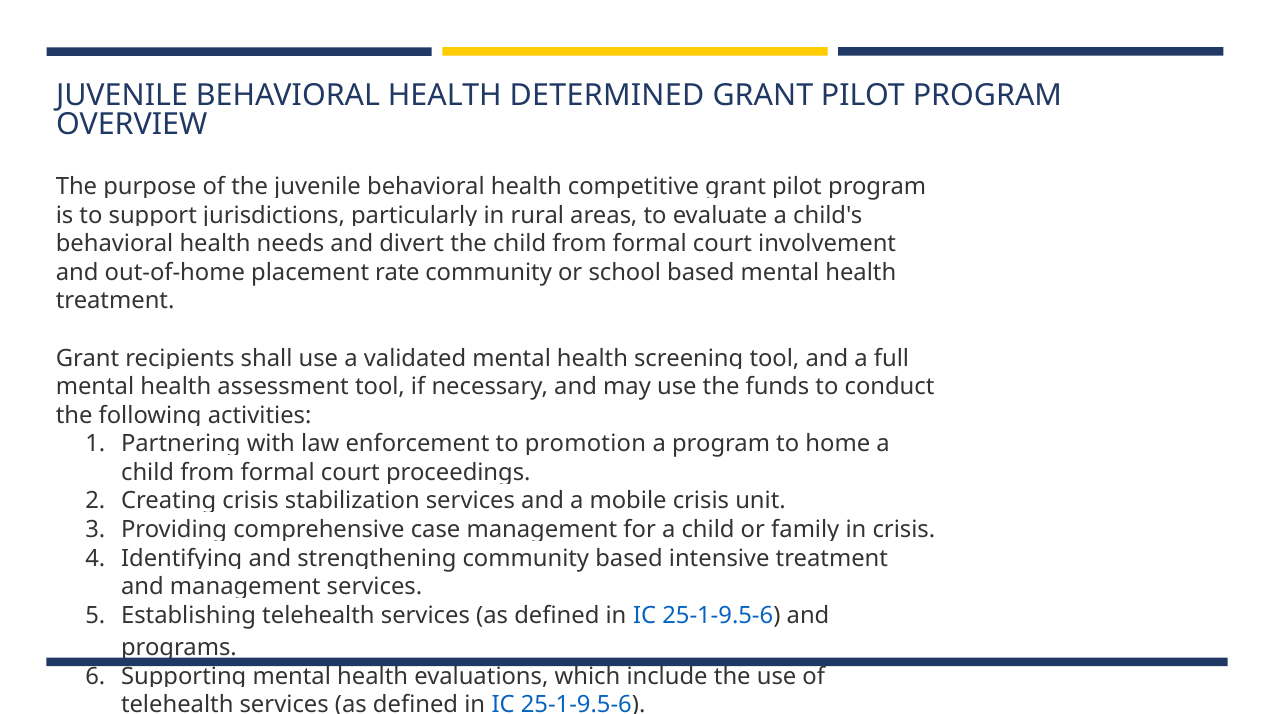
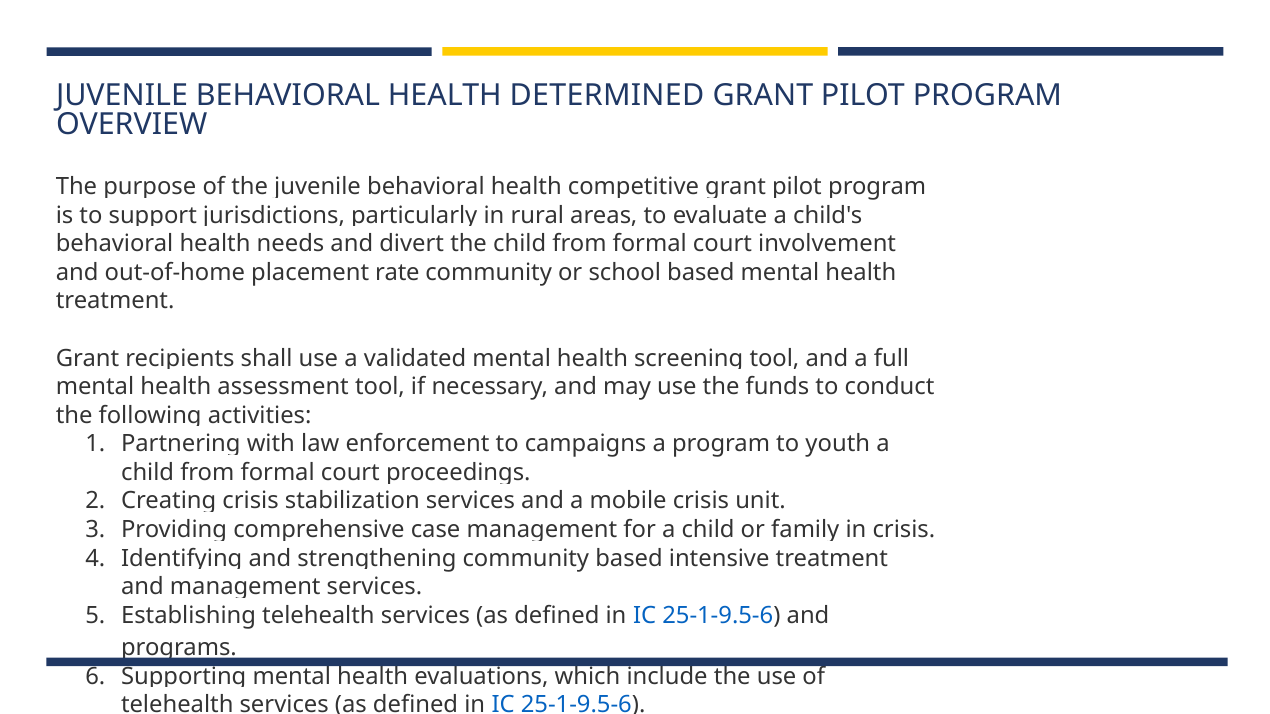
promotion: promotion -> campaigns (586, 444)
home: home -> youth (838, 444)
